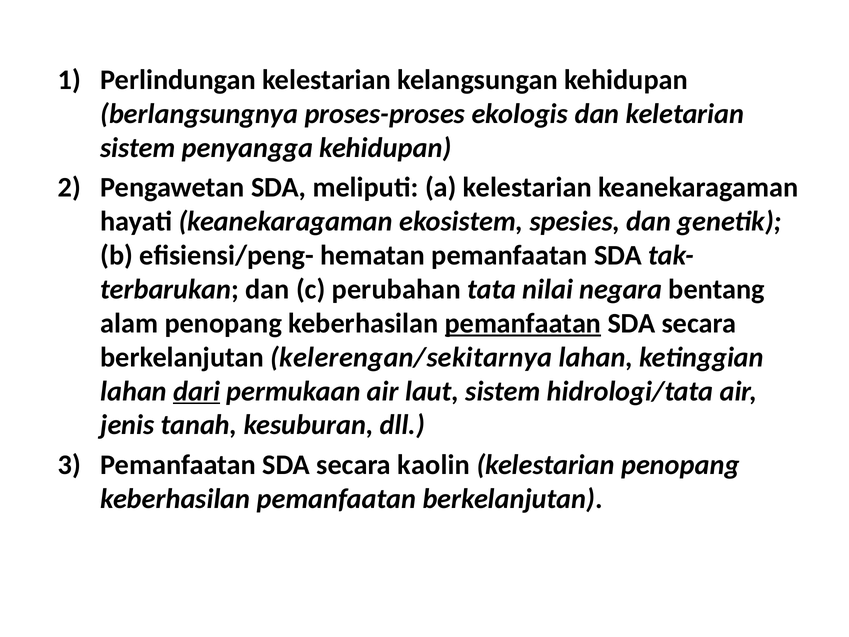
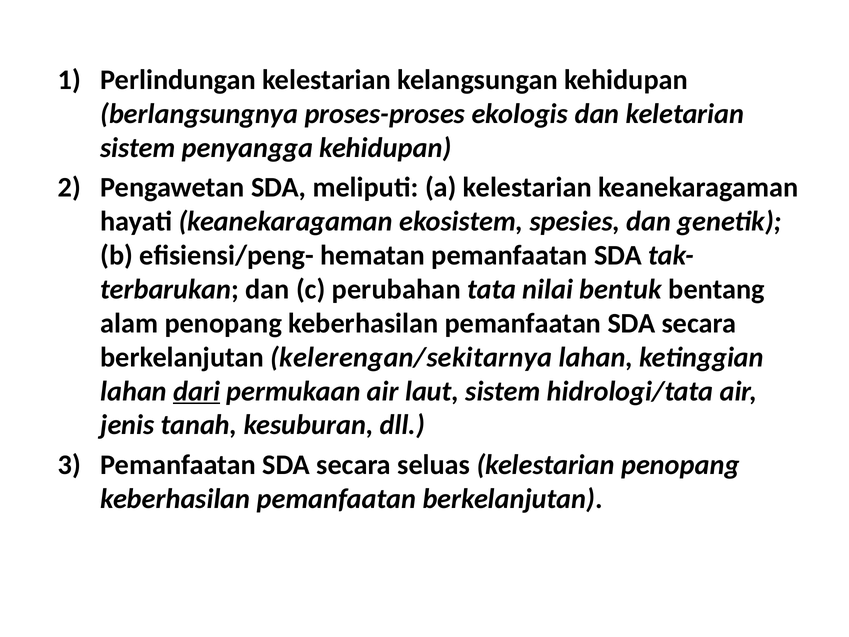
negara: negara -> bentuk (621, 289)
pemanfaatan underline: present -> none (523, 323)
kaolin: kaolin -> seluas (434, 465)
